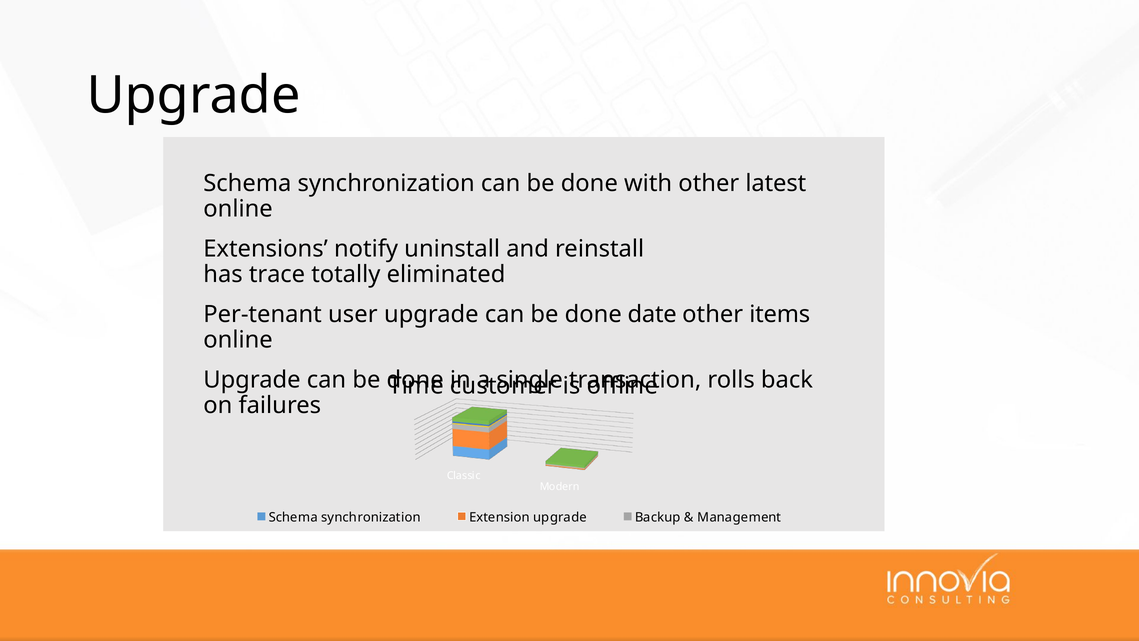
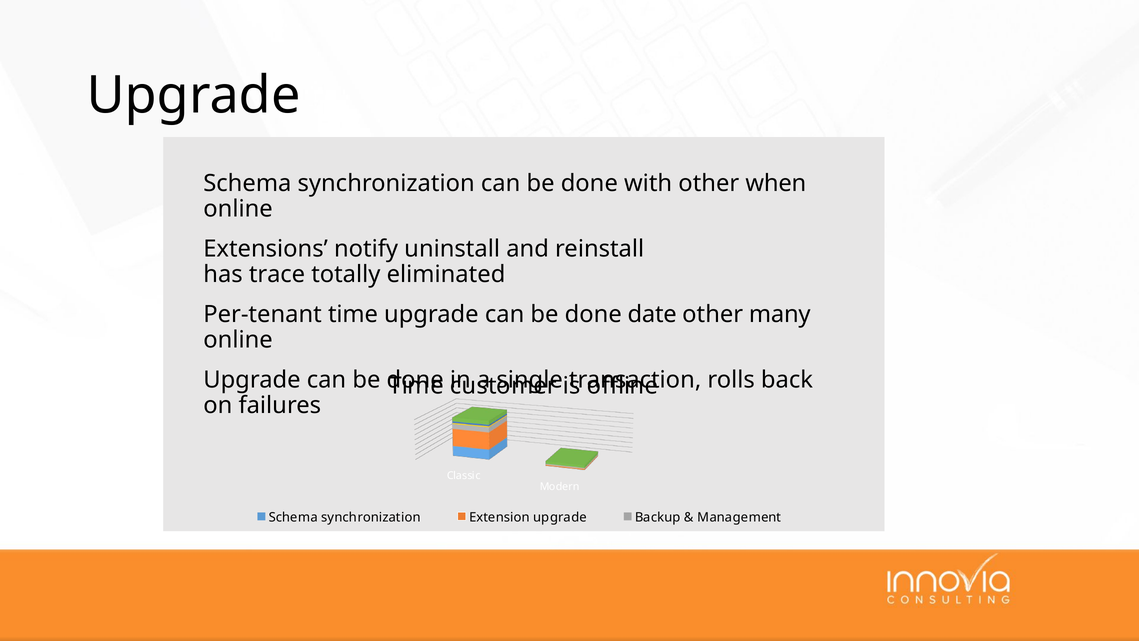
latest: latest -> when (776, 183)
Per-tenant user: user -> time (353, 314)
items: items -> many (780, 314)
